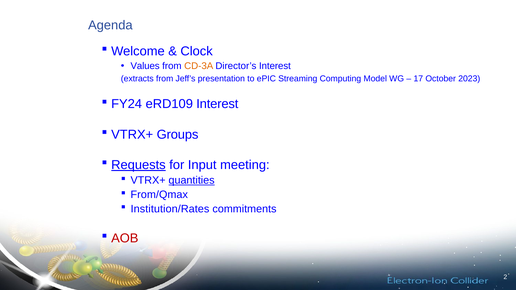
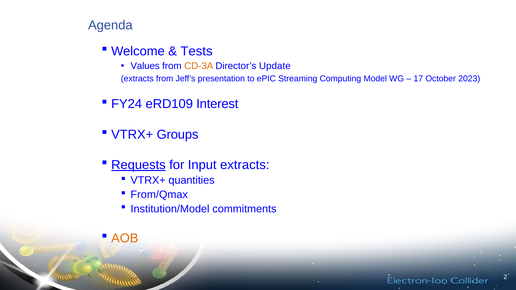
Clock: Clock -> Tests (197, 51)
Director’s Interest: Interest -> Update (275, 66)
Input meeting: meeting -> extracts (245, 165)
quantities underline: present -> none (192, 181)
Institution/Rates: Institution/Rates -> Institution/Model (170, 209)
AOB colour: red -> orange (125, 238)
